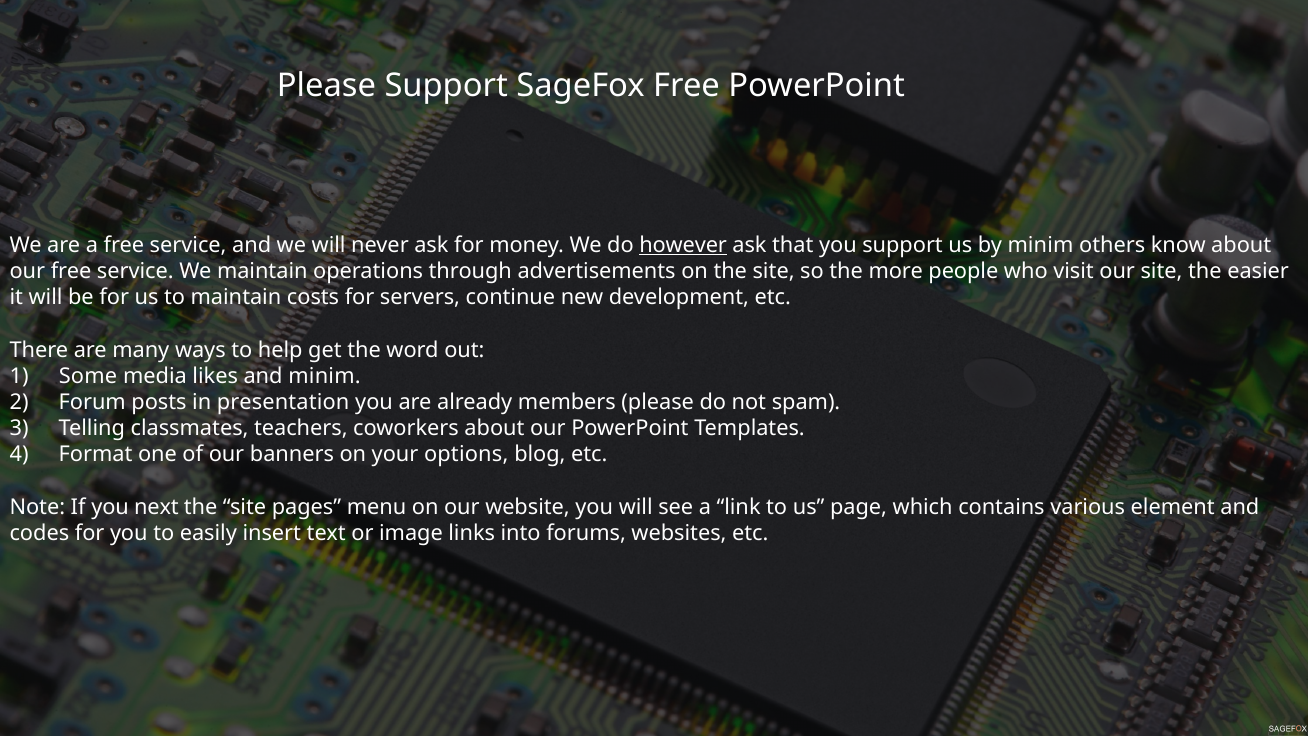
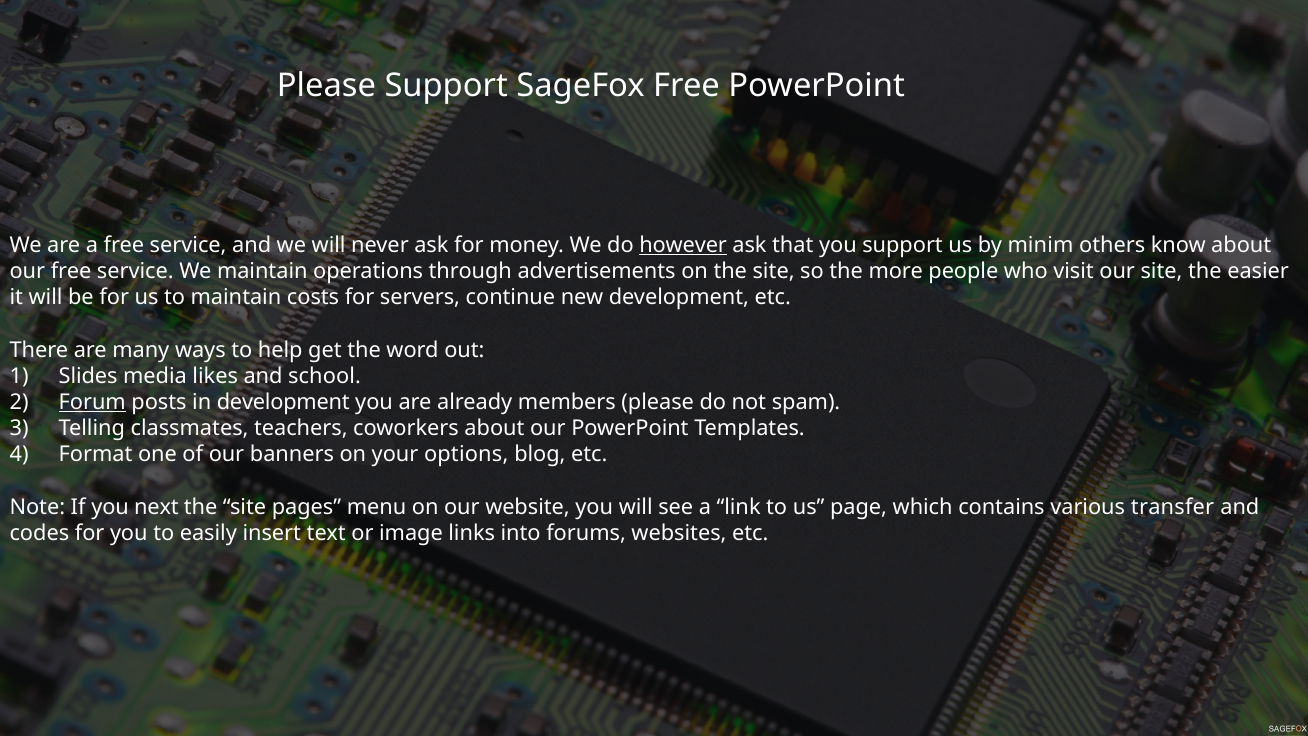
Some: Some -> Slides (88, 376)
and minim: minim -> school (325, 376)
Forum underline: none -> present (92, 402)
in presentation: presentation -> development (283, 402)
element: element -> transfer (1173, 507)
